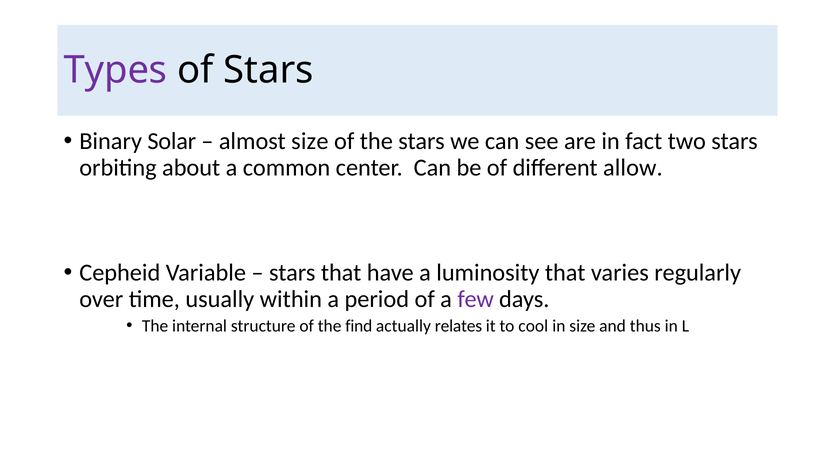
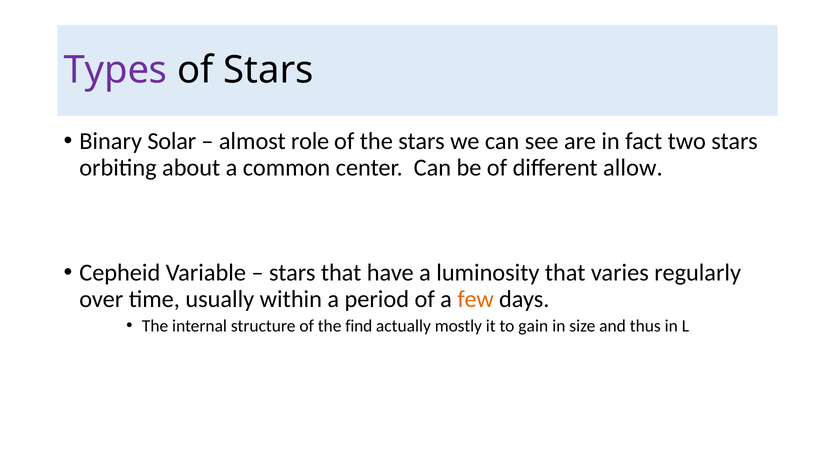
almost size: size -> role (310, 141)
few colour: purple -> orange (476, 299)
relates: relates -> mostly (458, 326)
cool: cool -> gain (533, 326)
